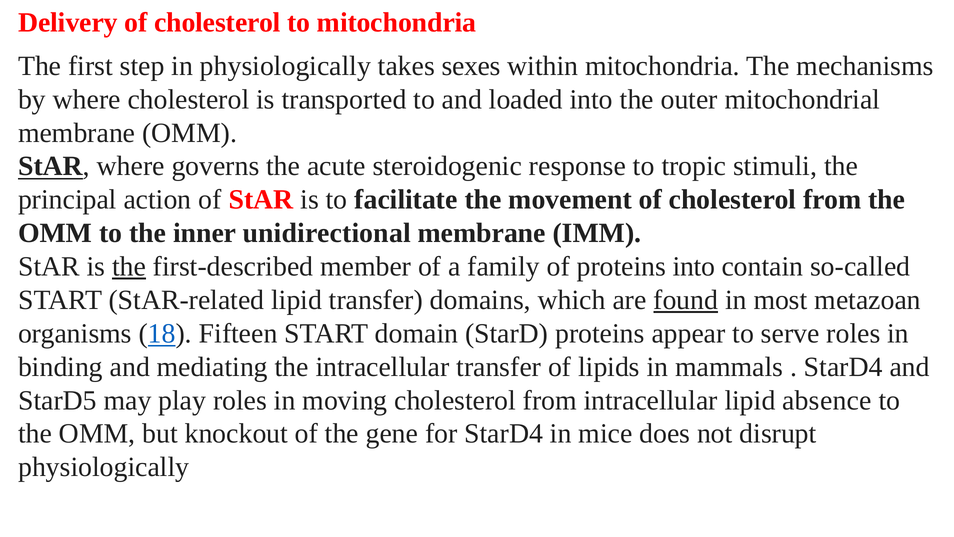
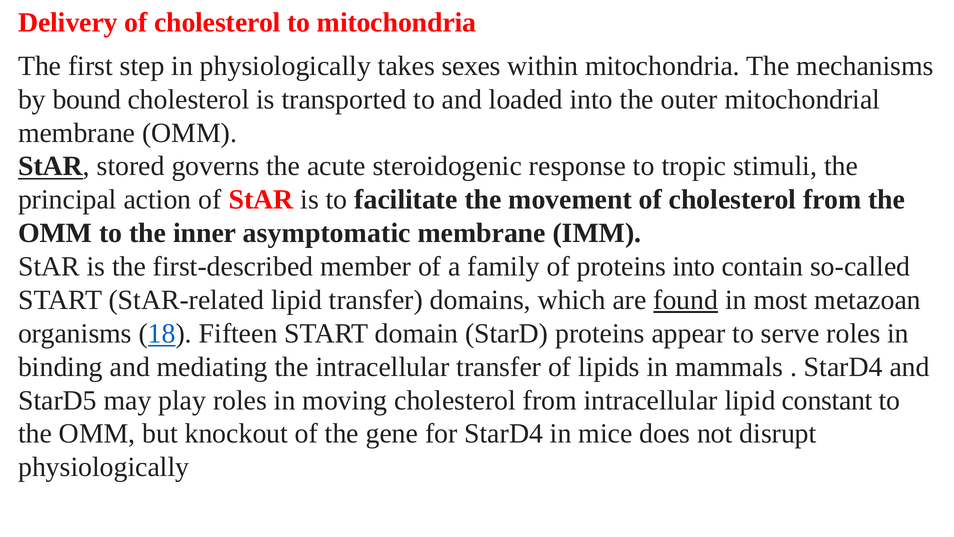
by where: where -> bound (87, 99)
StAR where: where -> stored (131, 166)
unidirectional: unidirectional -> asymptomatic (327, 233)
the underline: present -> none (129, 266)
absence: absence -> constant (827, 400)
